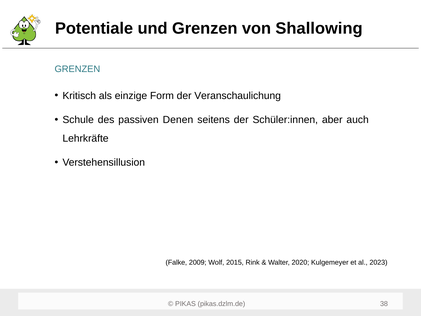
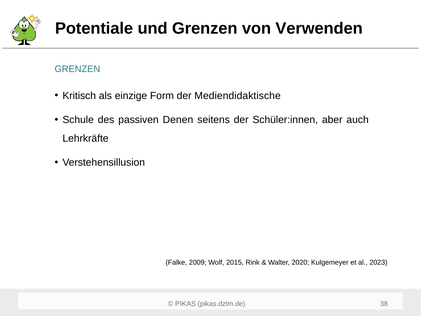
Shallowing: Shallowing -> Verwenden (319, 28)
Veranschaulichung: Veranschaulichung -> Mediendidaktische (238, 96)
